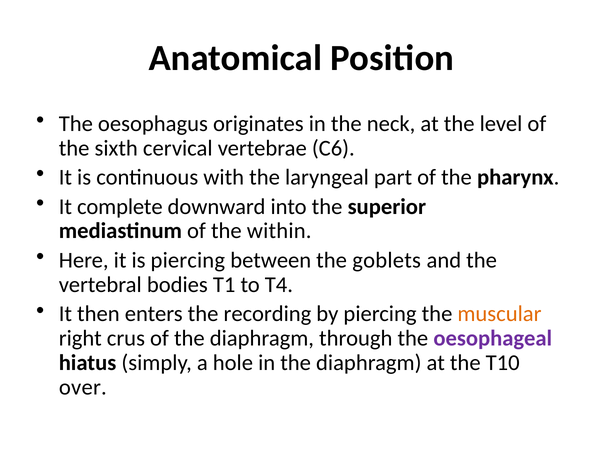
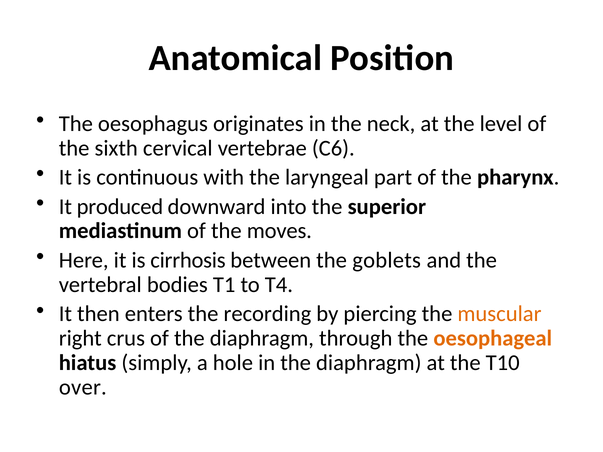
complete: complete -> produced (120, 207)
within: within -> moves (279, 231)
is piercing: piercing -> cirrhosis (188, 260)
oesophageal colour: purple -> orange (493, 339)
